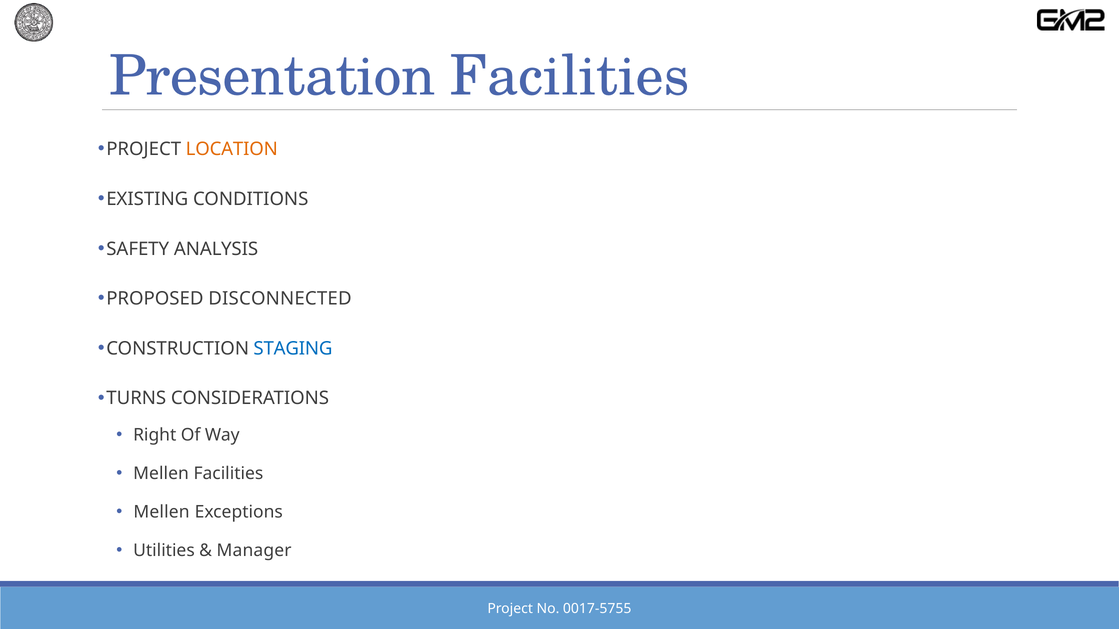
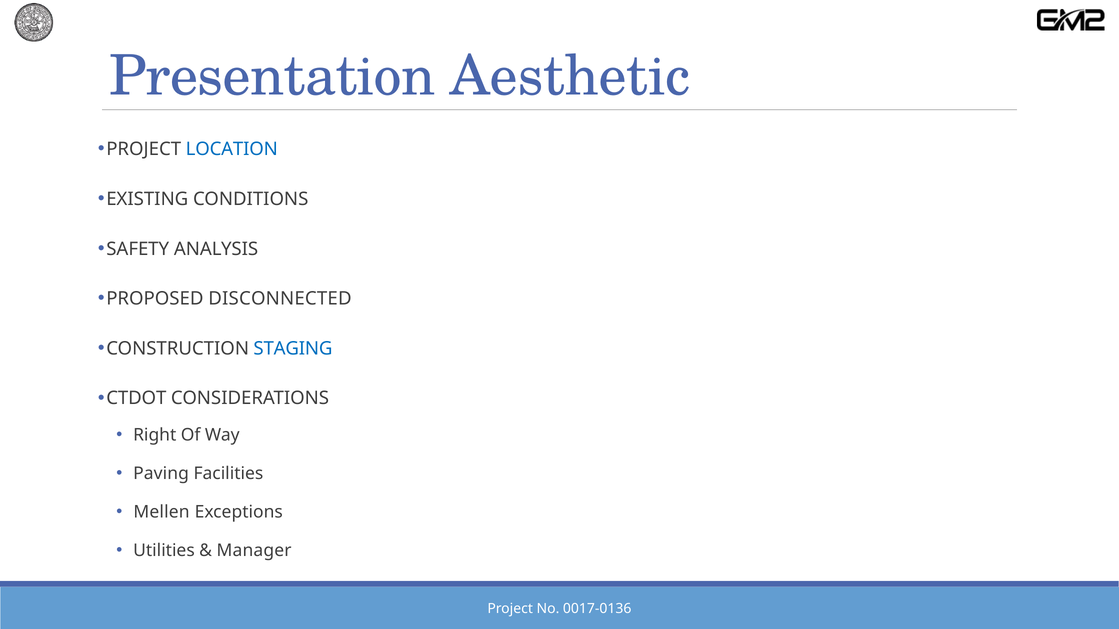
Presentation Facilities: Facilities -> Aesthetic (570, 76)
LOCATION colour: orange -> blue (232, 149)
TURNS: TURNS -> CTDOT (136, 399)
Mellen: Mellen -> Paving (161, 474)
0017-5755: 0017-5755 -> 0017-0136 (597, 609)
